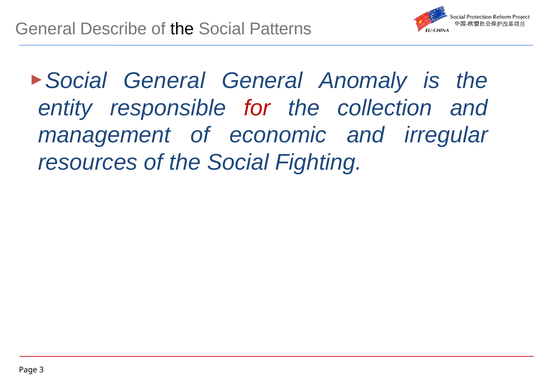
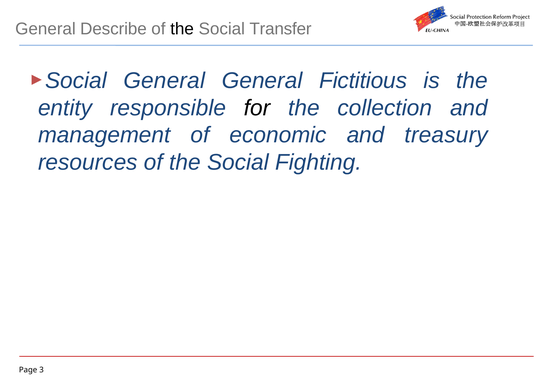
Patterns: Patterns -> Transfer (280, 29)
Anomaly: Anomaly -> Fictitious (363, 81)
for colour: red -> black (257, 108)
irregular: irregular -> treasury (446, 135)
